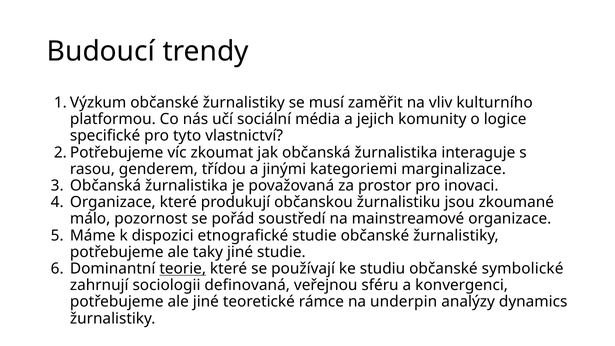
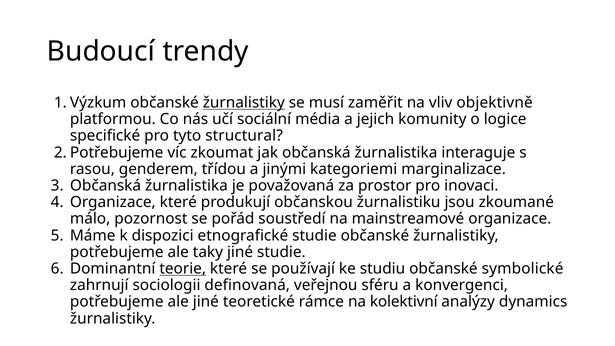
žurnalistiky underline: none -> present (244, 103)
kulturního: kulturního -> objektivně (495, 103)
vlastnictví: vlastnictví -> structural (244, 136)
underpin: underpin -> kolektivní (404, 302)
